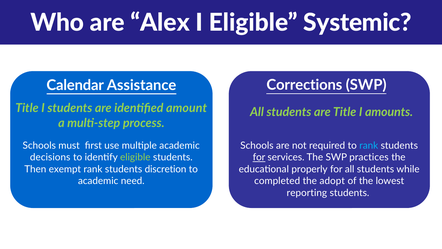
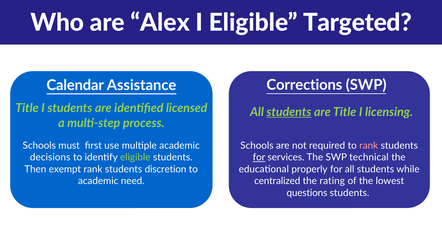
Systemic: Systemic -> Targeted (357, 23)
amount: amount -> licensed (187, 108)
students underline: none -> present (289, 112)
amounts: amounts -> licensing (389, 112)
rank colour: light blue -> pink (369, 145)
practices: practices -> technical (369, 157)
completed: completed -> centralized (277, 181)
adopt: adopt -> rating (332, 181)
reporting: reporting -> questions (307, 193)
